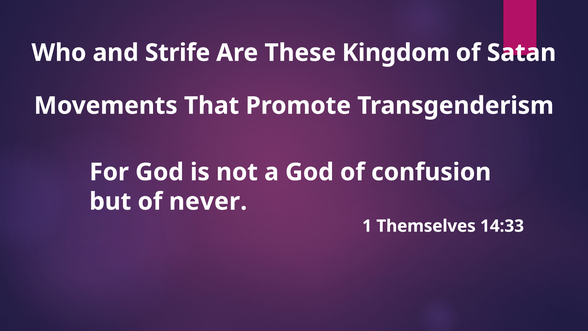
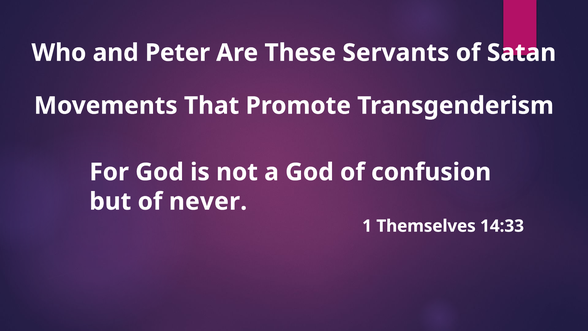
Strife: Strife -> Peter (178, 53)
Kingdom: Kingdom -> Servants (396, 53)
